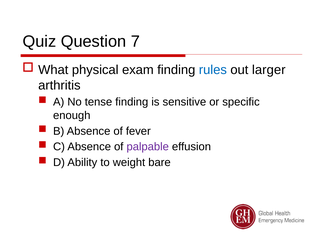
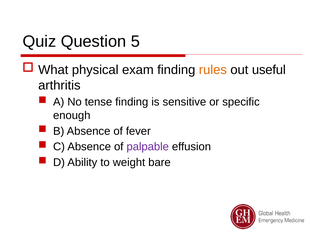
7: 7 -> 5 (135, 41)
rules colour: blue -> orange (213, 70)
larger: larger -> useful (269, 70)
